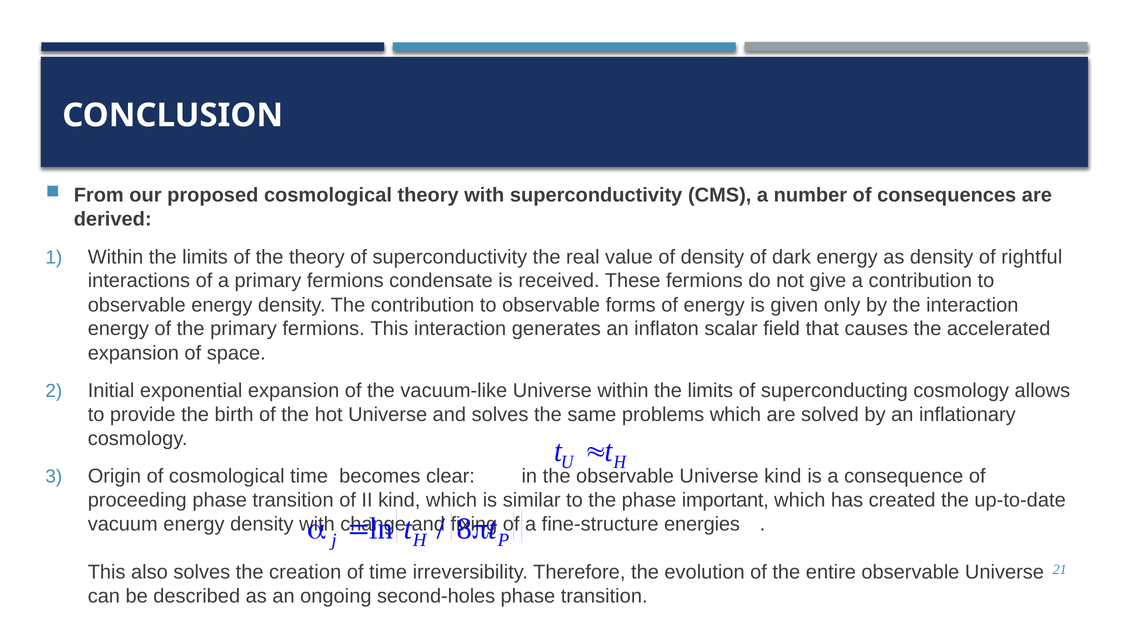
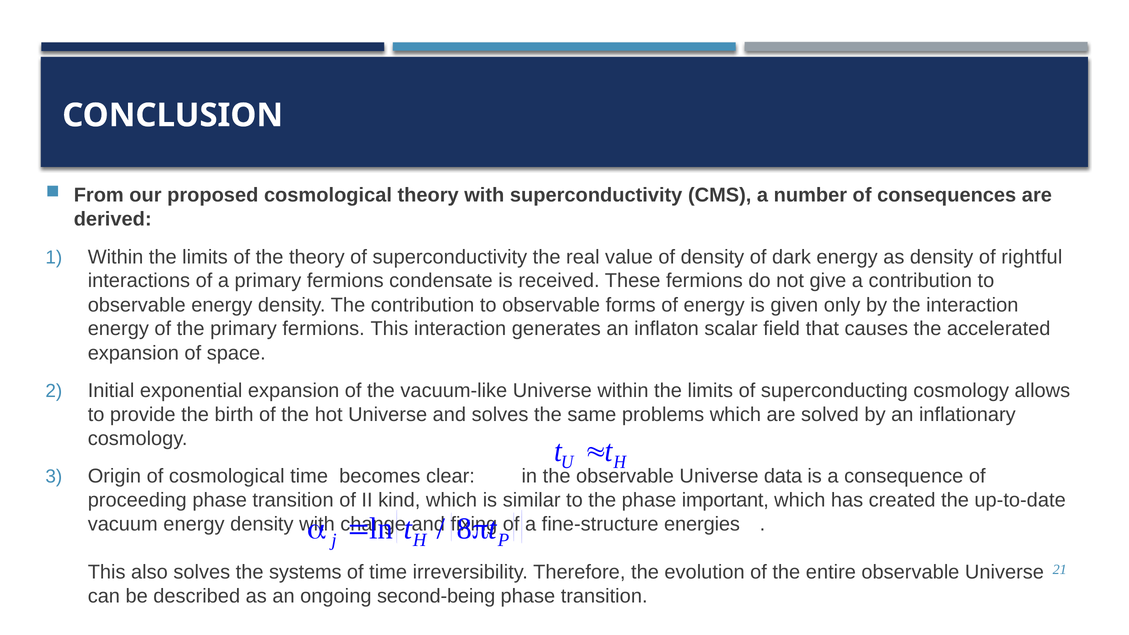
Universe kind: kind -> data (783, 476)
creation: creation -> systems (305, 572)
second-holes: second-holes -> second-being (436, 596)
